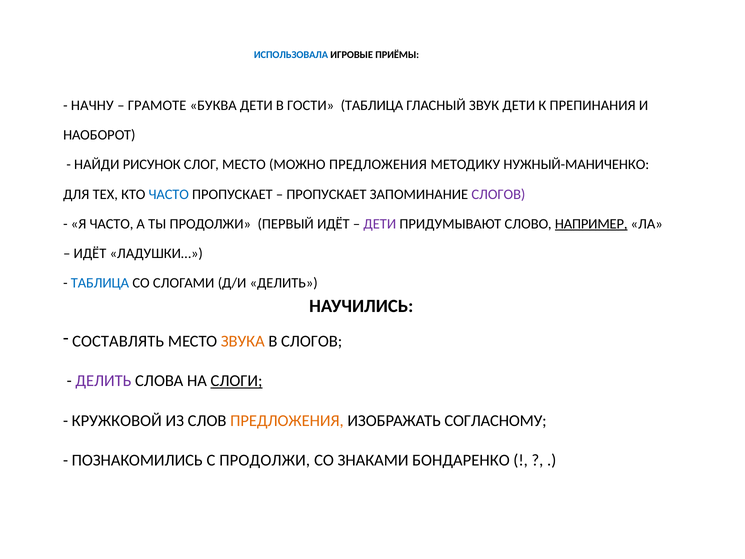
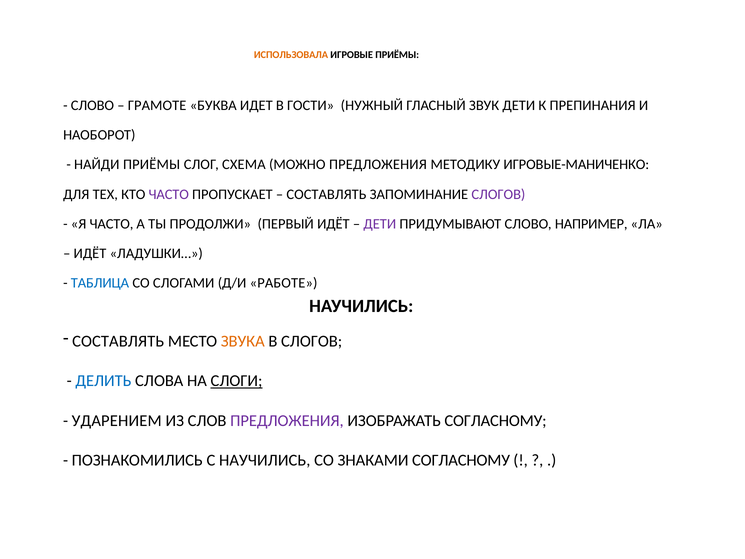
ИСПОЛЬЗОВАЛА colour: blue -> orange (291, 55)
НАЧНУ: НАЧНУ -> СЛОВО (92, 106)
БУКВА ДЕТИ: ДЕТИ -> ИДЕТ (256, 106)
ГОСТИ ТАБЛИЦА: ТАБЛИЦА -> НУЖНЫЙ (372, 106)
НАЙДИ РИСУНОК: РИСУНОК -> ПРИЁМЫ (152, 165)
СЛОГ МЕСТО: МЕСТО -> СХЕМА (244, 165)
НУЖНЫЙ-МАНИЧЕНКО: НУЖНЫЙ-МАНИЧЕНКО -> ИГРОВЫЕ-МАНИЧЕНКО (576, 165)
ЧАСТО colour: blue -> purple (169, 194)
ПРОПУСКАЕТ: ПРОПУСКАЕТ -> СОСТАВЛЯТЬ (326, 194)
НАПРИМЕР underline: present -> none (591, 224)
Д/И ДЕЛИТЬ: ДЕЛИТЬ -> РАБОТЕ (284, 283)
ДЕЛИТЬ colour: purple -> blue (103, 381)
КРУЖКОВОЙ: КРУЖКОВОЙ -> УДАРЕНИЕМ (117, 420)
ПРЕДЛОЖЕНИЯ colour: orange -> purple (287, 420)
С ПРОДОЛЖИ: ПРОДОЛЖИ -> НАУЧИЛИСЬ (265, 460)
ЗНАКАМИ БОНДАРЕНКО: БОНДАРЕНКО -> СОГЛАСНОМУ (461, 460)
